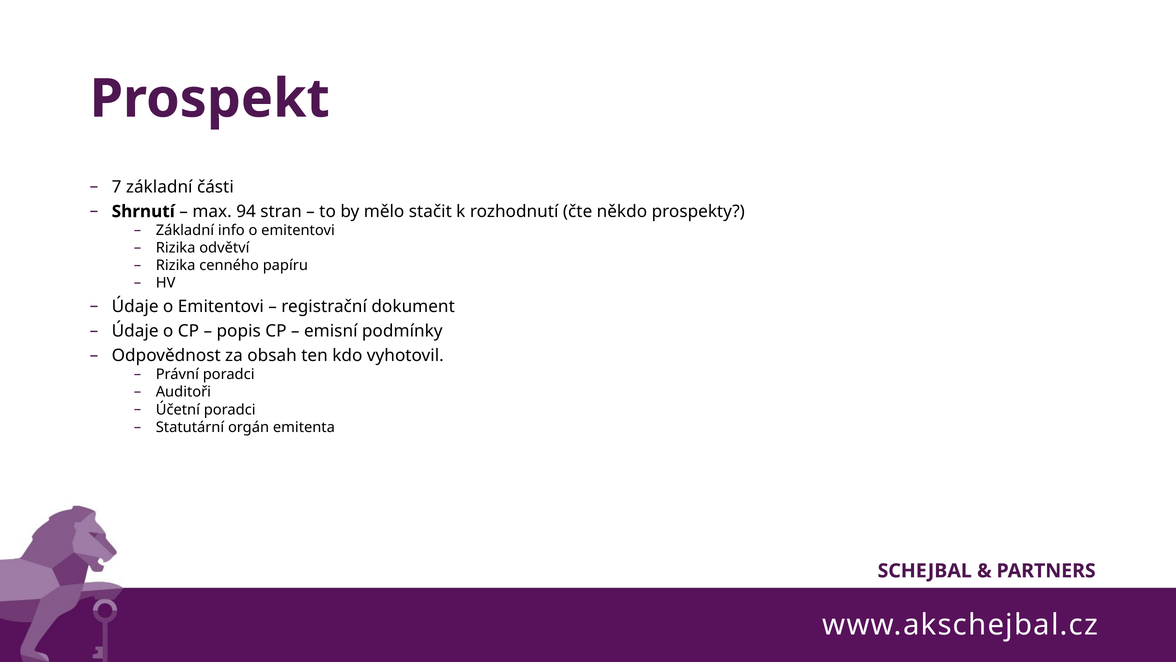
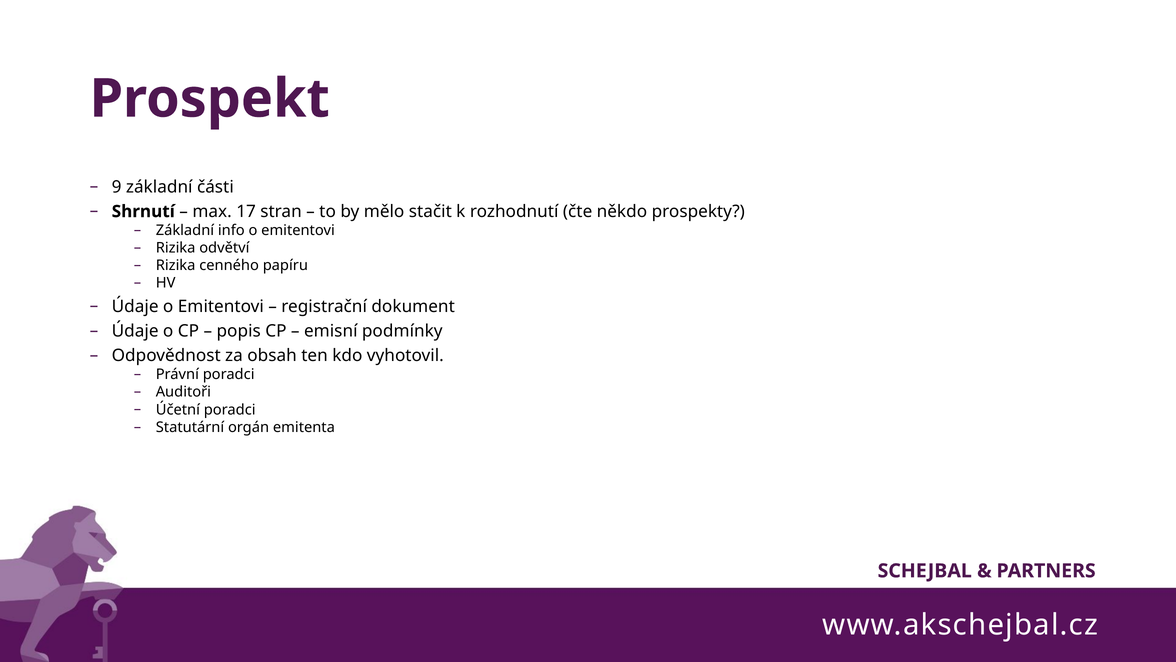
7: 7 -> 9 (117, 187)
94: 94 -> 17 (246, 211)
